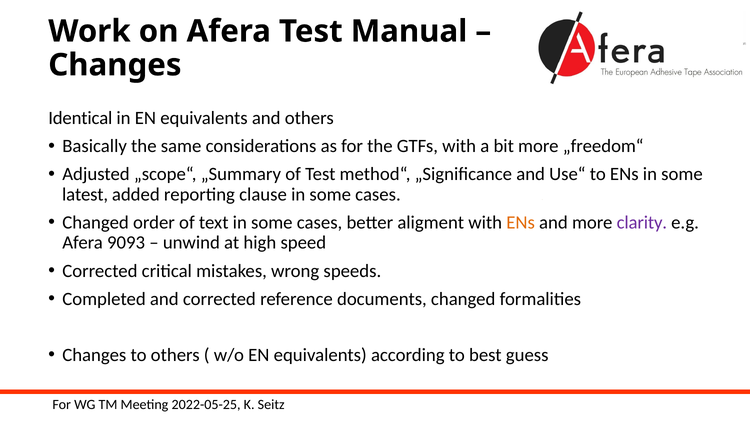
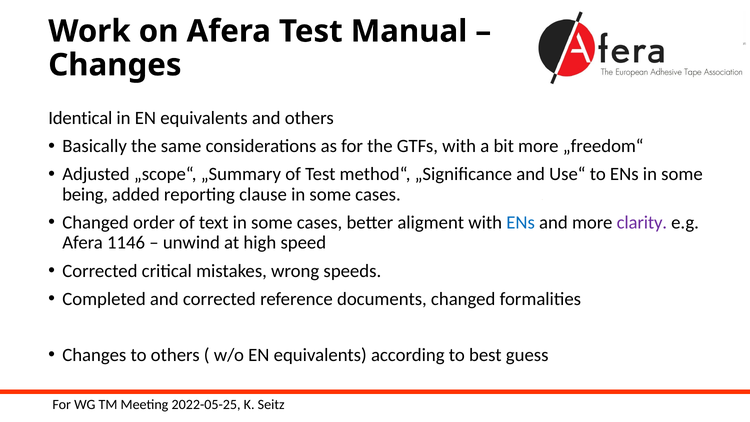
latest: latest -> being (85, 194)
ENs colour: orange -> blue (521, 222)
9093: 9093 -> 1146 (126, 243)
